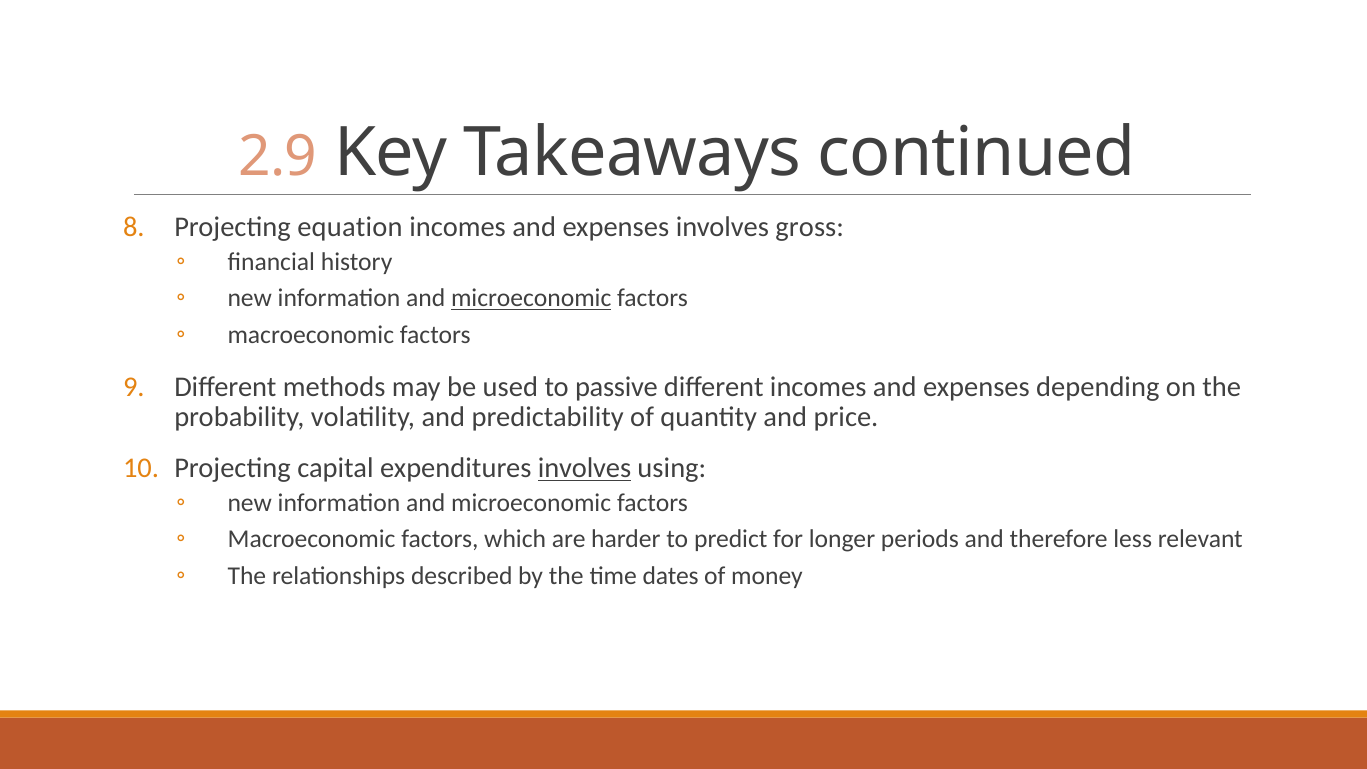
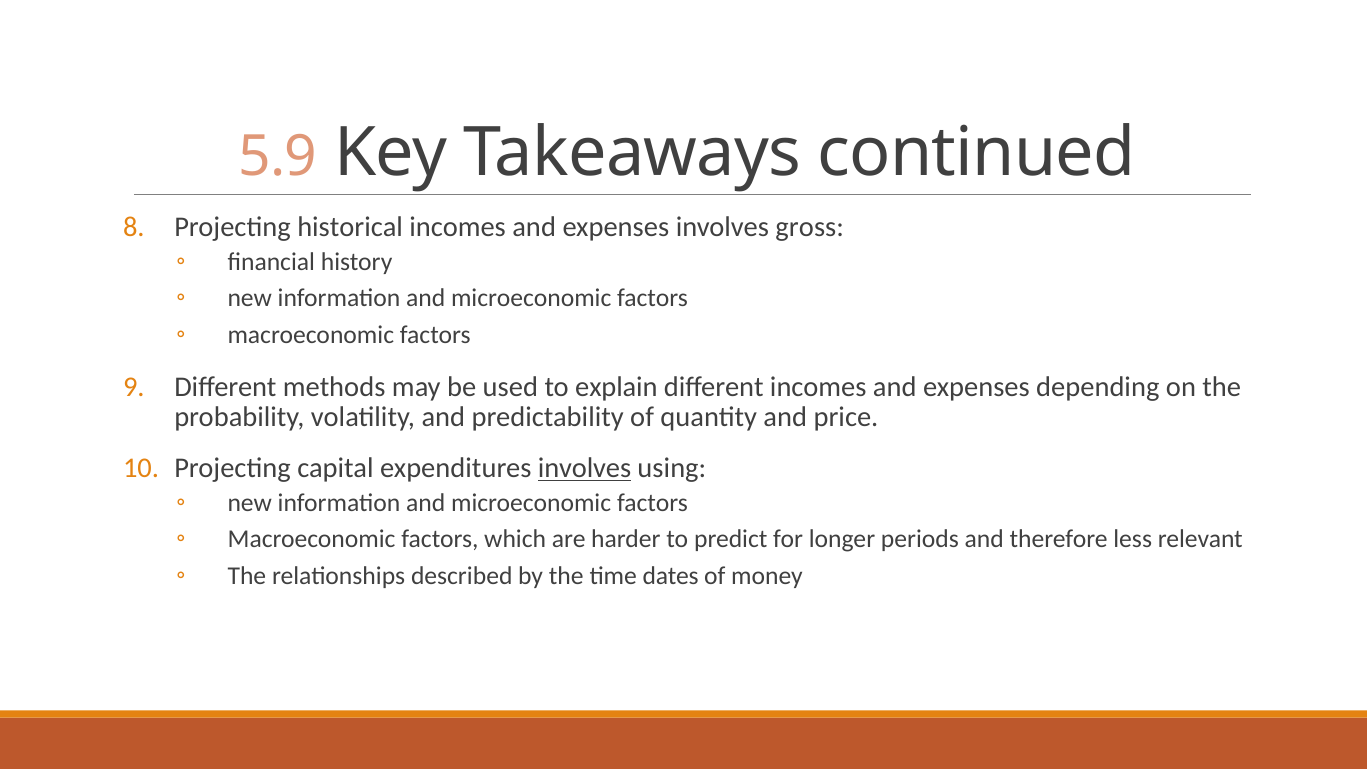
2.9: 2.9 -> 5.9 (278, 157)
equation: equation -> historical (350, 227)
microeconomic underline: present -> none (531, 299)
passive: passive -> explain (616, 387)
